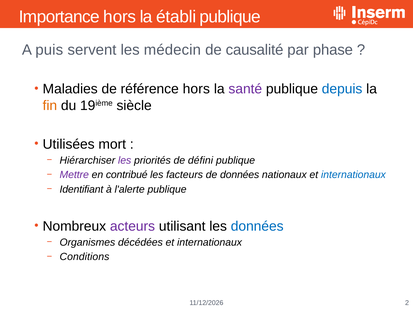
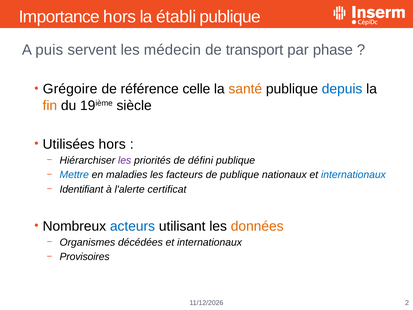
causalité: causalité -> transport (255, 50)
Maladies: Maladies -> Grégoire (70, 89)
référence hors: hors -> celle (196, 89)
santé colour: purple -> orange (245, 89)
Utilisées mort: mort -> hors (112, 144)
Mettre colour: purple -> blue (74, 175)
contribué: contribué -> maladies (127, 175)
de données: données -> publique (240, 175)
l'alerte publique: publique -> certificat (167, 189)
acteurs colour: purple -> blue (132, 226)
données colour: blue -> orange (257, 226)
Conditions: Conditions -> Provisoires (85, 257)
